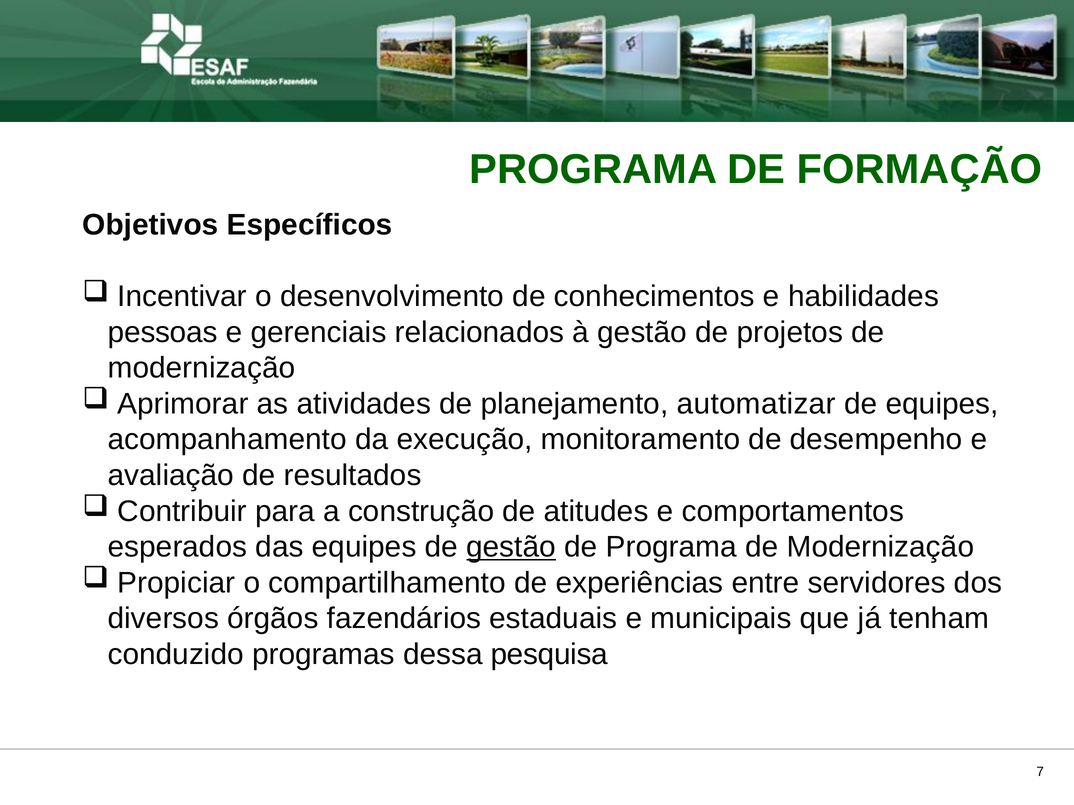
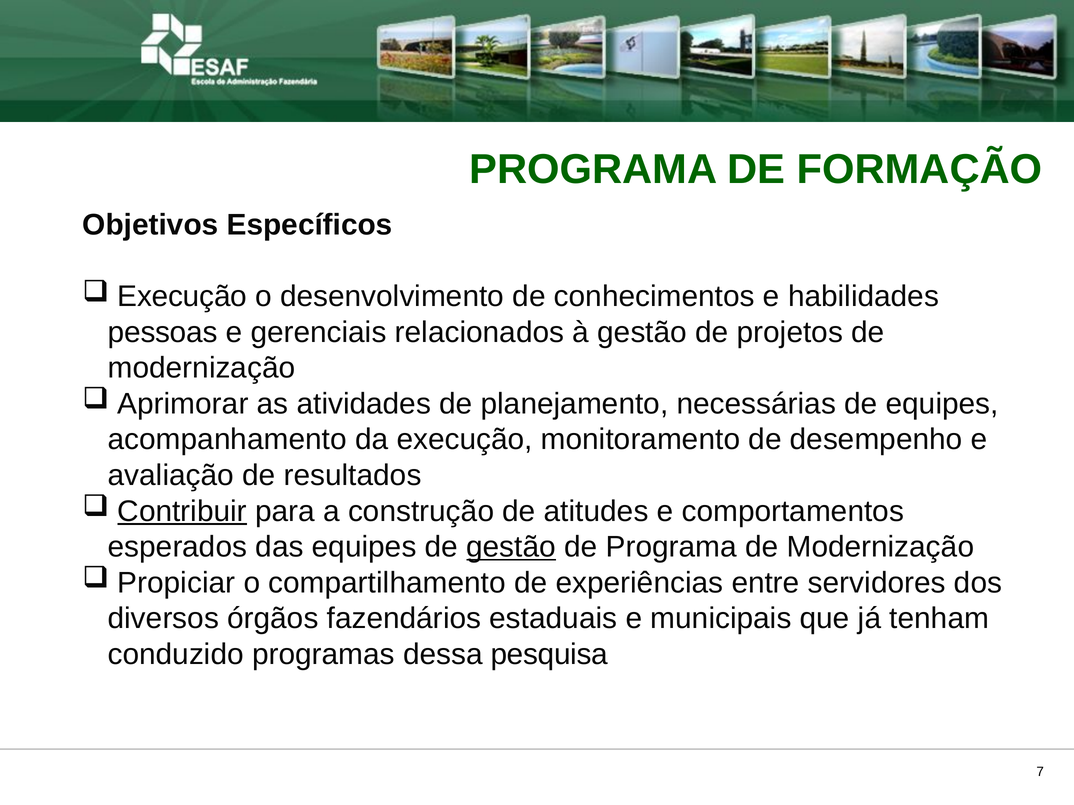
Incentivar: Incentivar -> Execução (182, 297)
automatizar: automatizar -> necessárias (756, 404)
Contribuir underline: none -> present (182, 512)
